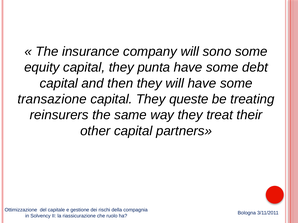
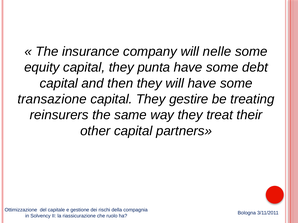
sono: sono -> nelle (217, 52)
queste: queste -> gestire (189, 99)
